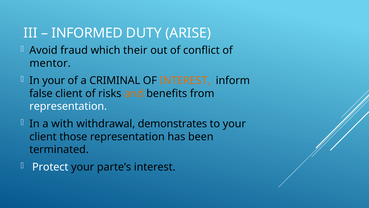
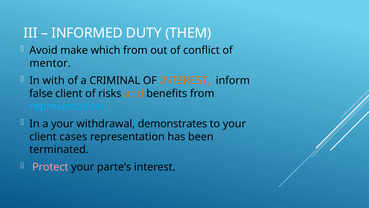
ARISE: ARISE -> THEM (188, 33)
fraud: fraud -> make (74, 50)
which their: their -> from (135, 50)
In your: your -> with (54, 80)
representation colour: white -> light blue (68, 106)
a with: with -> your (62, 124)
those: those -> cases (73, 136)
Protect colour: white -> pink (50, 167)
